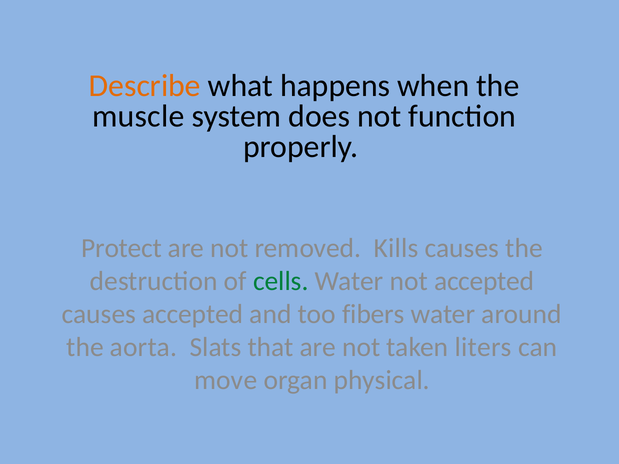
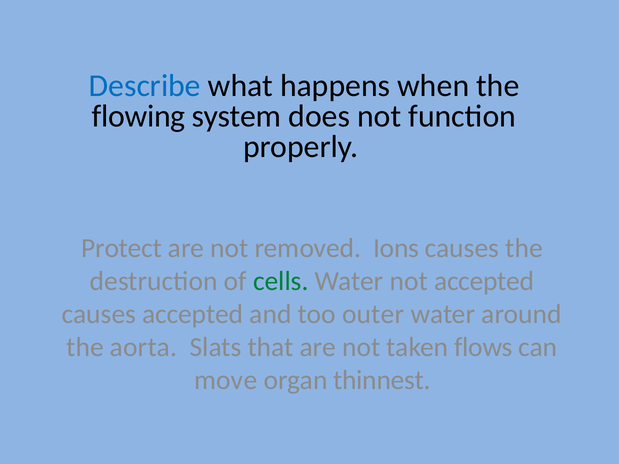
Describe colour: orange -> blue (145, 86)
muscle: muscle -> flowing (139, 116)
Kills: Kills -> Ions (396, 248)
fibers: fibers -> outer (373, 315)
liters: liters -> flows (483, 348)
physical: physical -> thinnest (382, 381)
